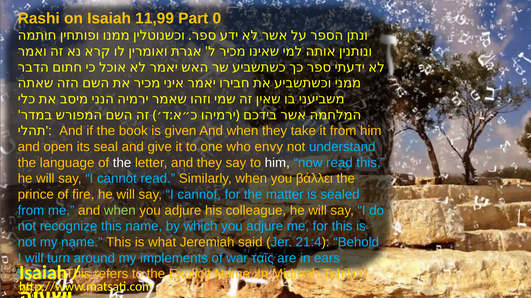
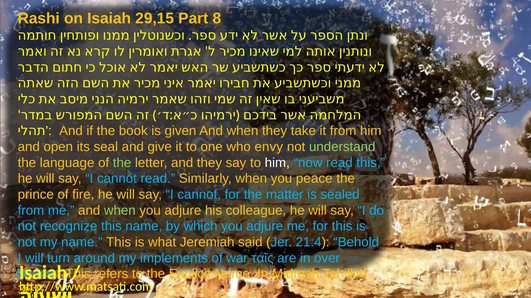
11,99: 11,99 -> 29,15 (155, 18)
0: 0 -> 8 (217, 18)
understand colour: light blue -> light green (342, 147)
the colour: white -> light green (122, 163)
βάλλει: βάλλει -> peace (314, 179)
ears: ears -> over (327, 259)
